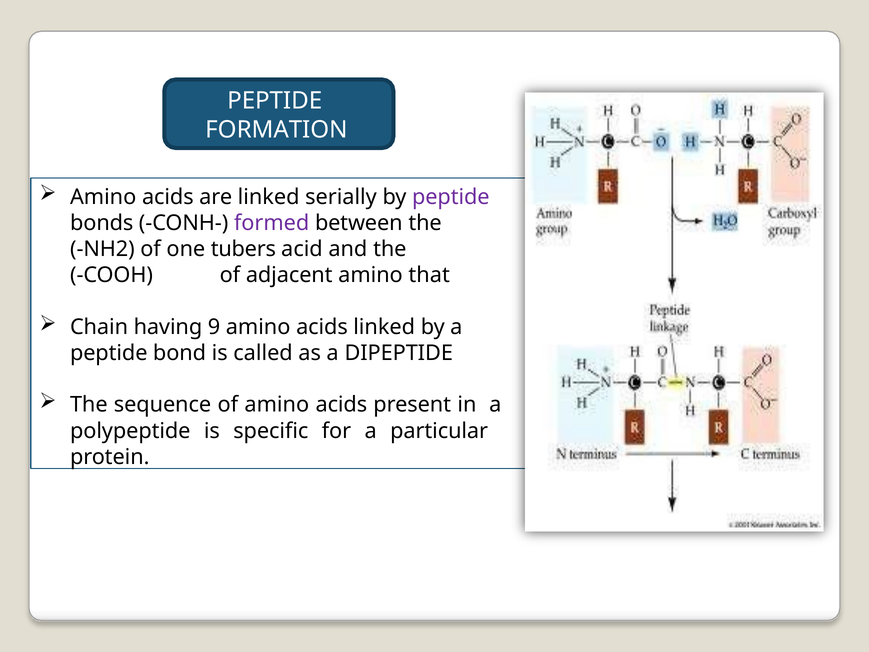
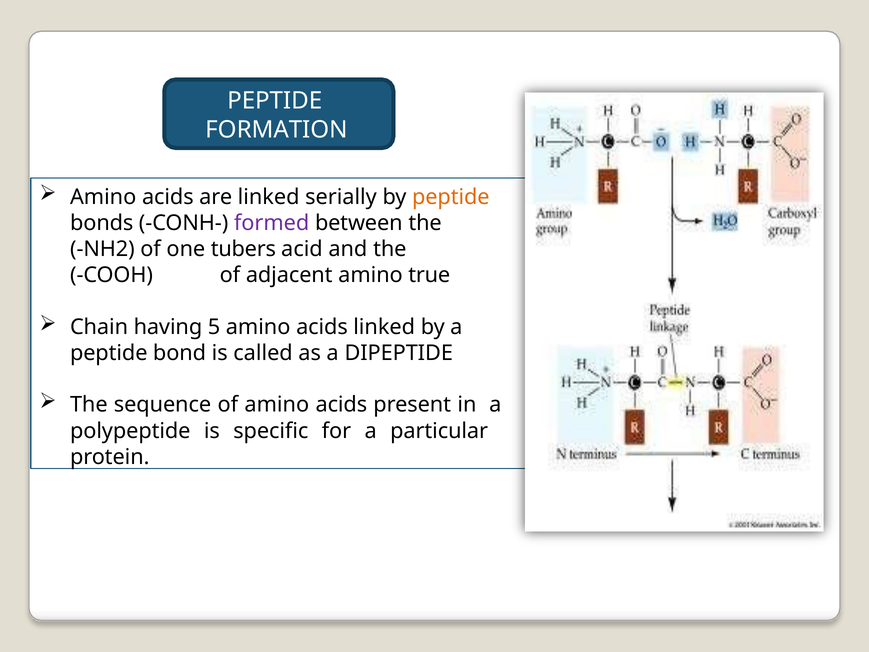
peptide colour: purple -> orange (451, 197)
that: that -> true (429, 275)
9: 9 -> 5 (214, 327)
